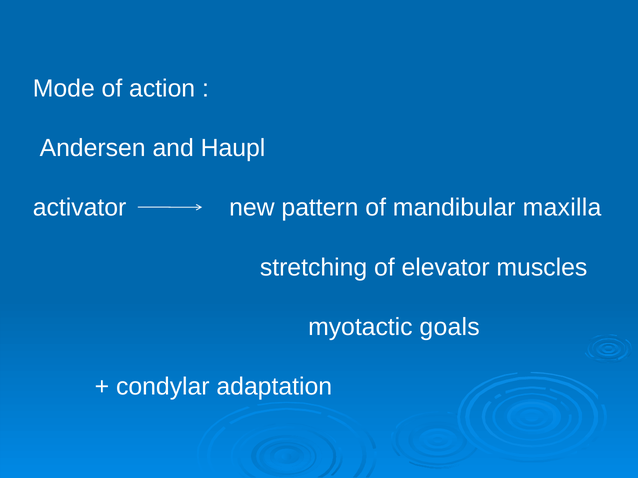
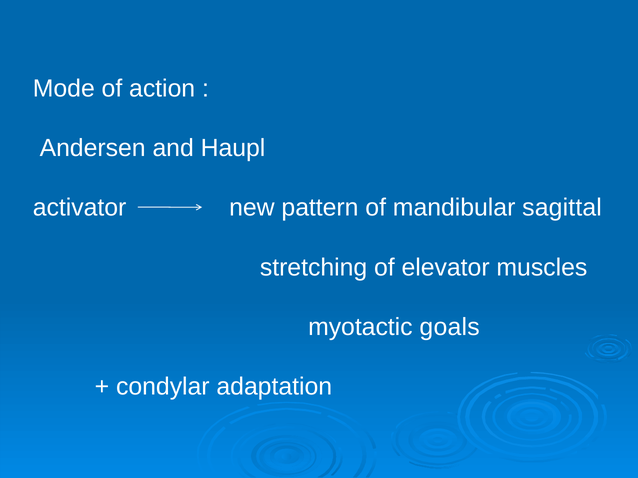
maxilla: maxilla -> sagittal (562, 208)
